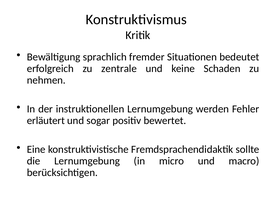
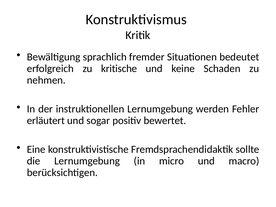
zentrale: zentrale -> kritische (119, 68)
